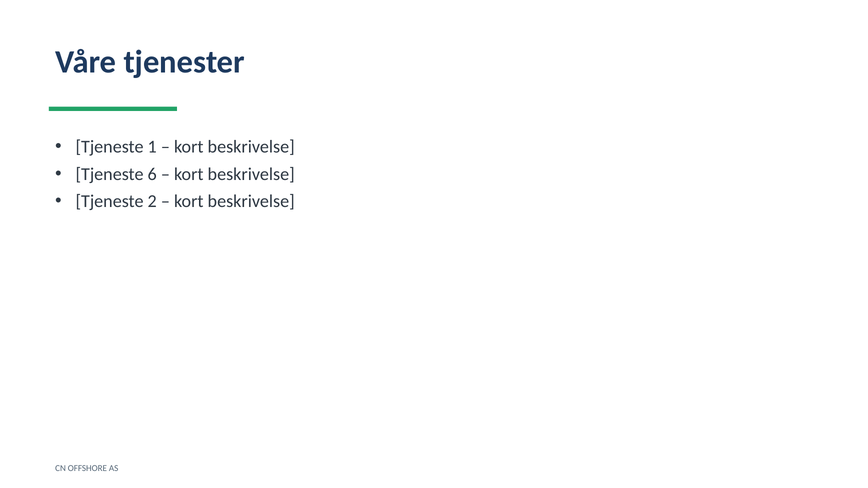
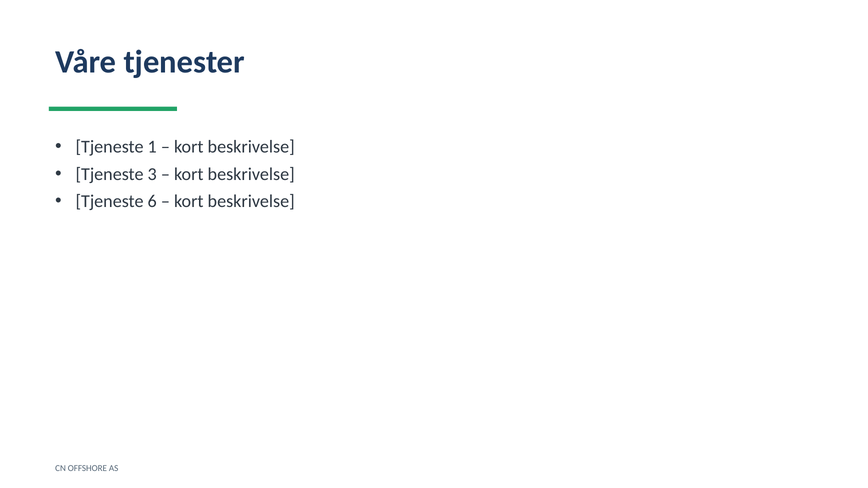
6: 6 -> 3 (152, 174)
2: 2 -> 6 (152, 201)
